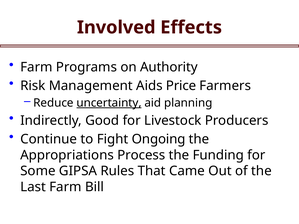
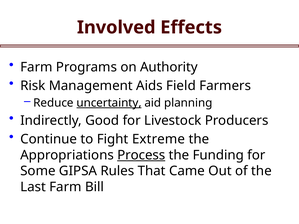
Price: Price -> Field (181, 86)
Ongoing: Ongoing -> Extreme (158, 139)
Process underline: none -> present (141, 155)
